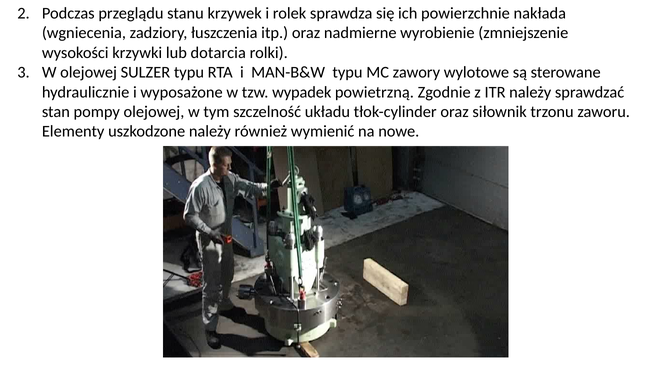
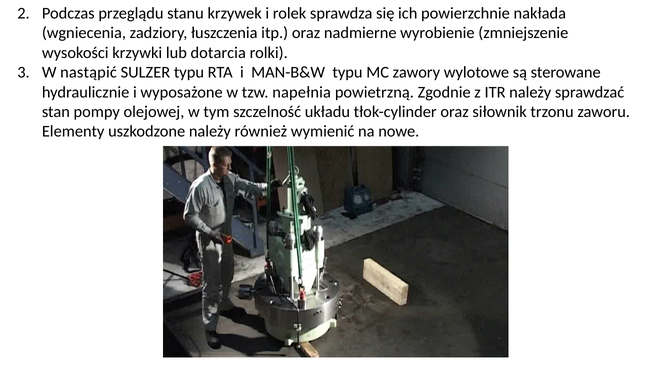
W olejowej: olejowej -> nastąpić (89, 72)
wypadek: wypadek -> napełnia (302, 92)
